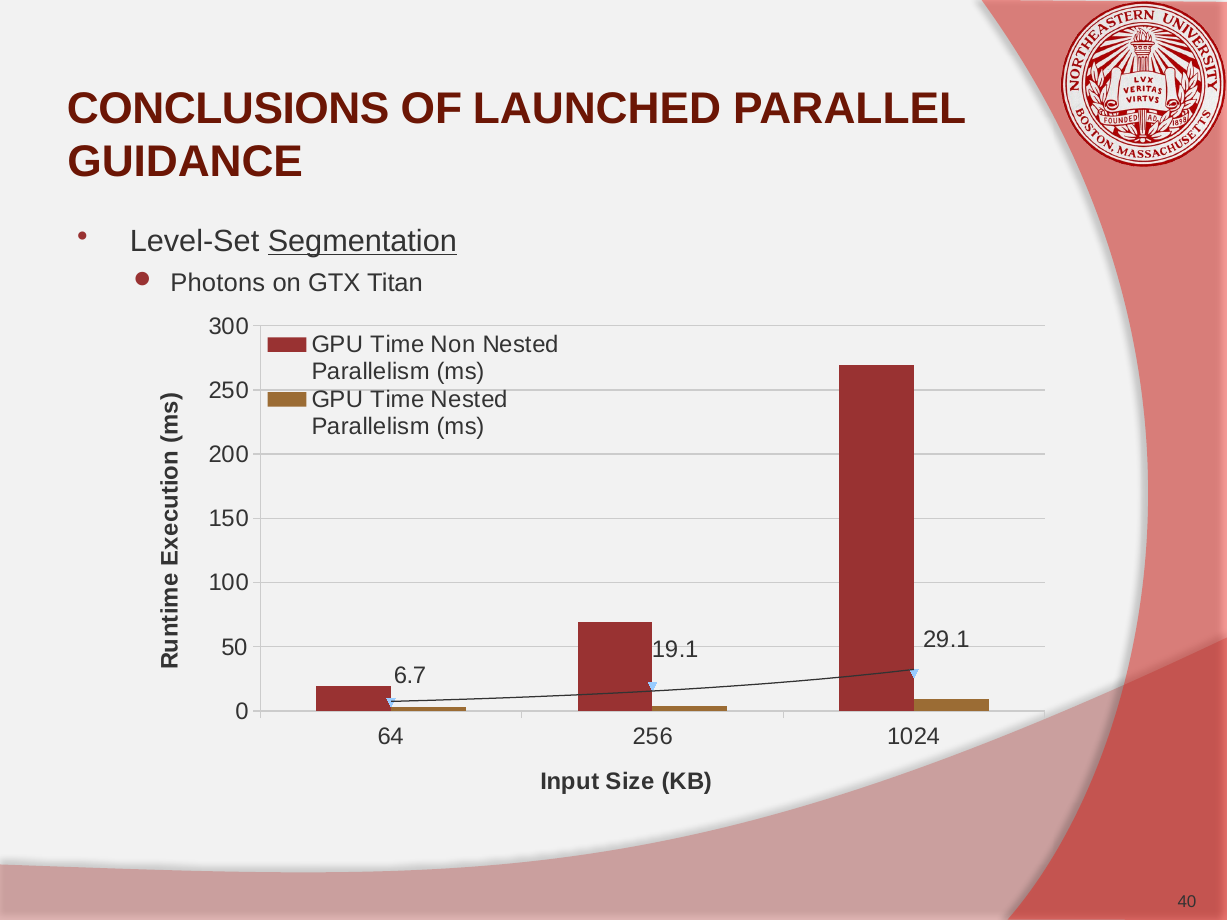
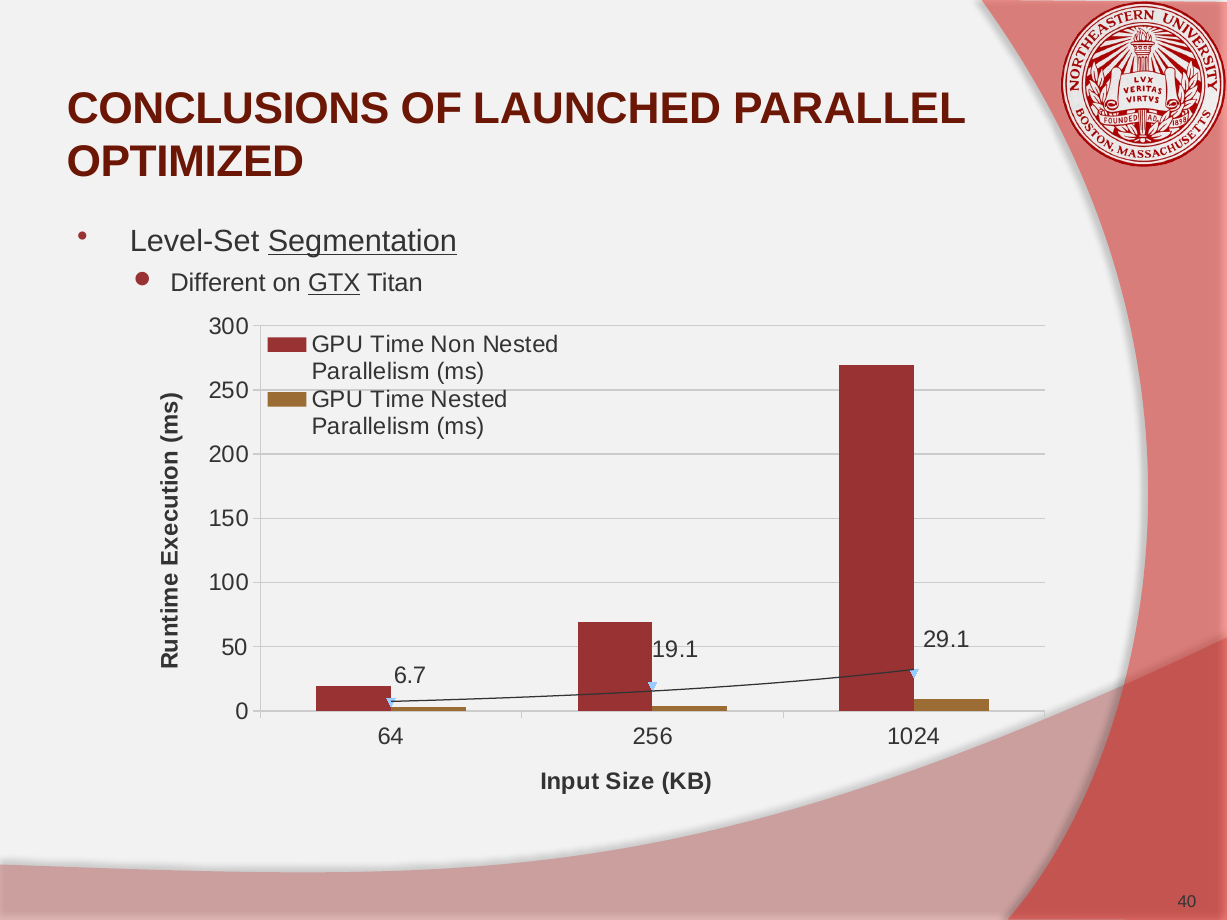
GUIDANCE: GUIDANCE -> OPTIMIZED (185, 162)
Photons: Photons -> Different (218, 284)
GTX underline: none -> present (334, 284)
